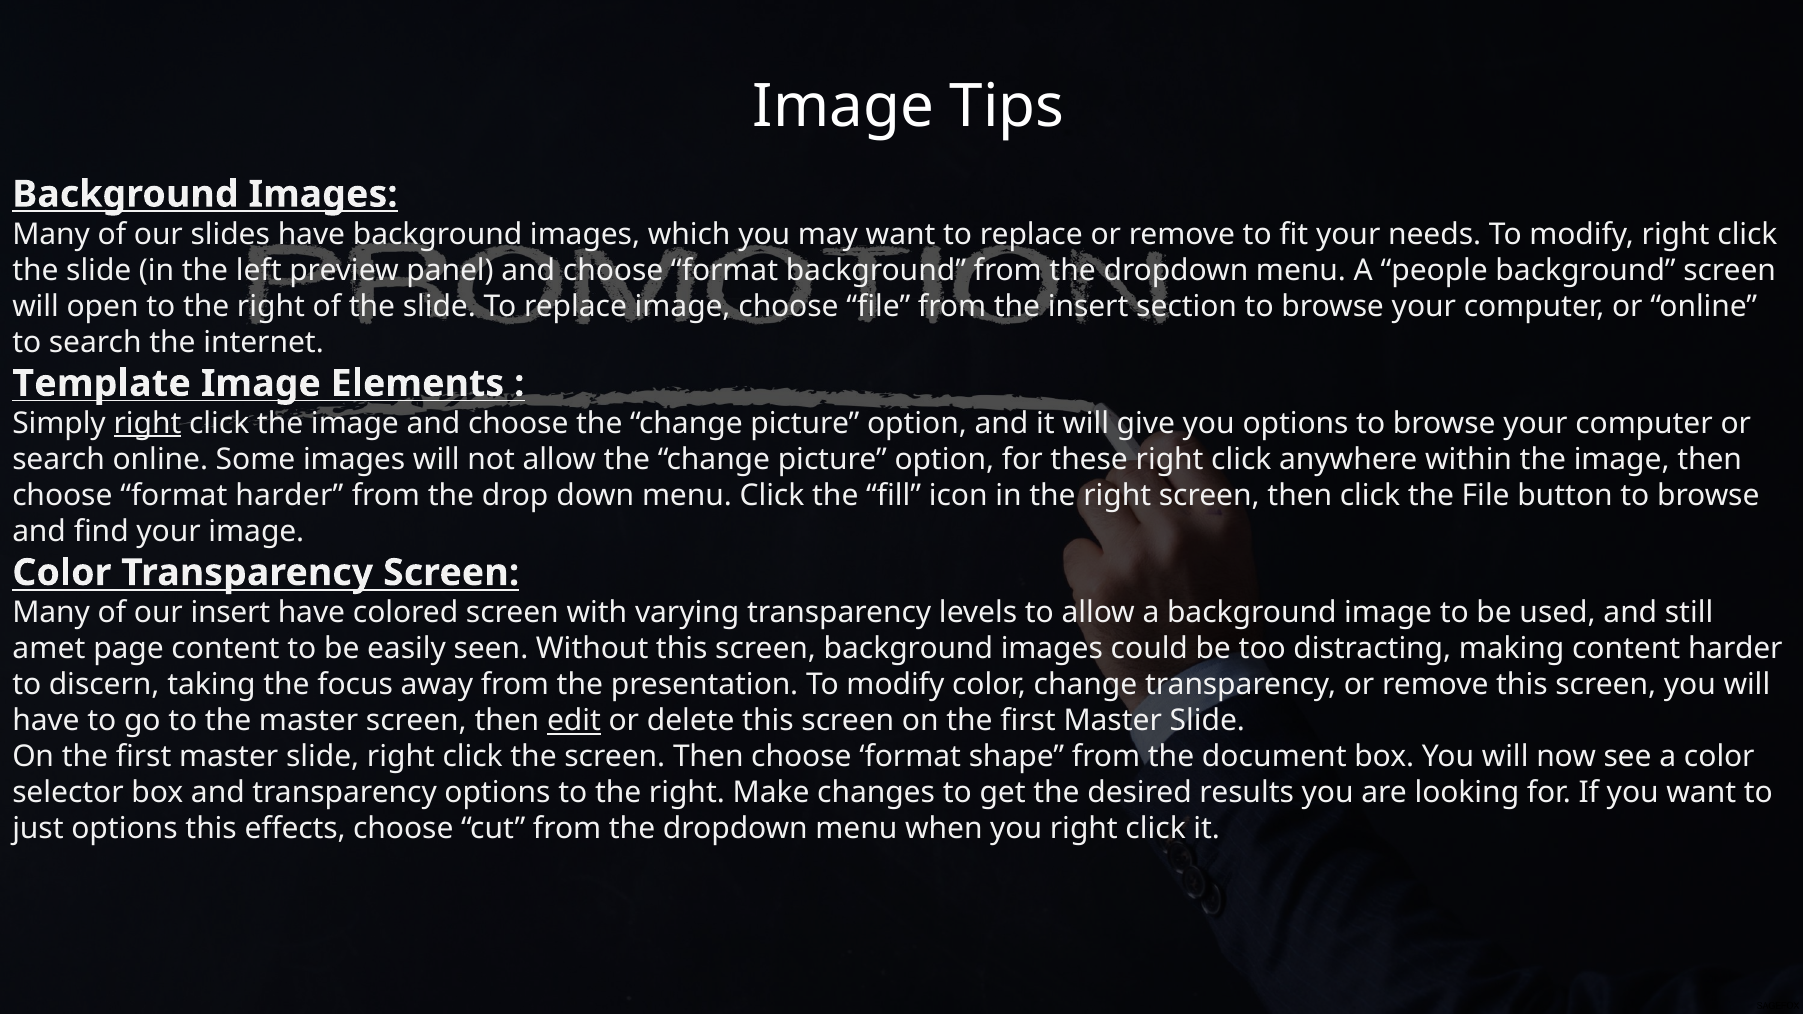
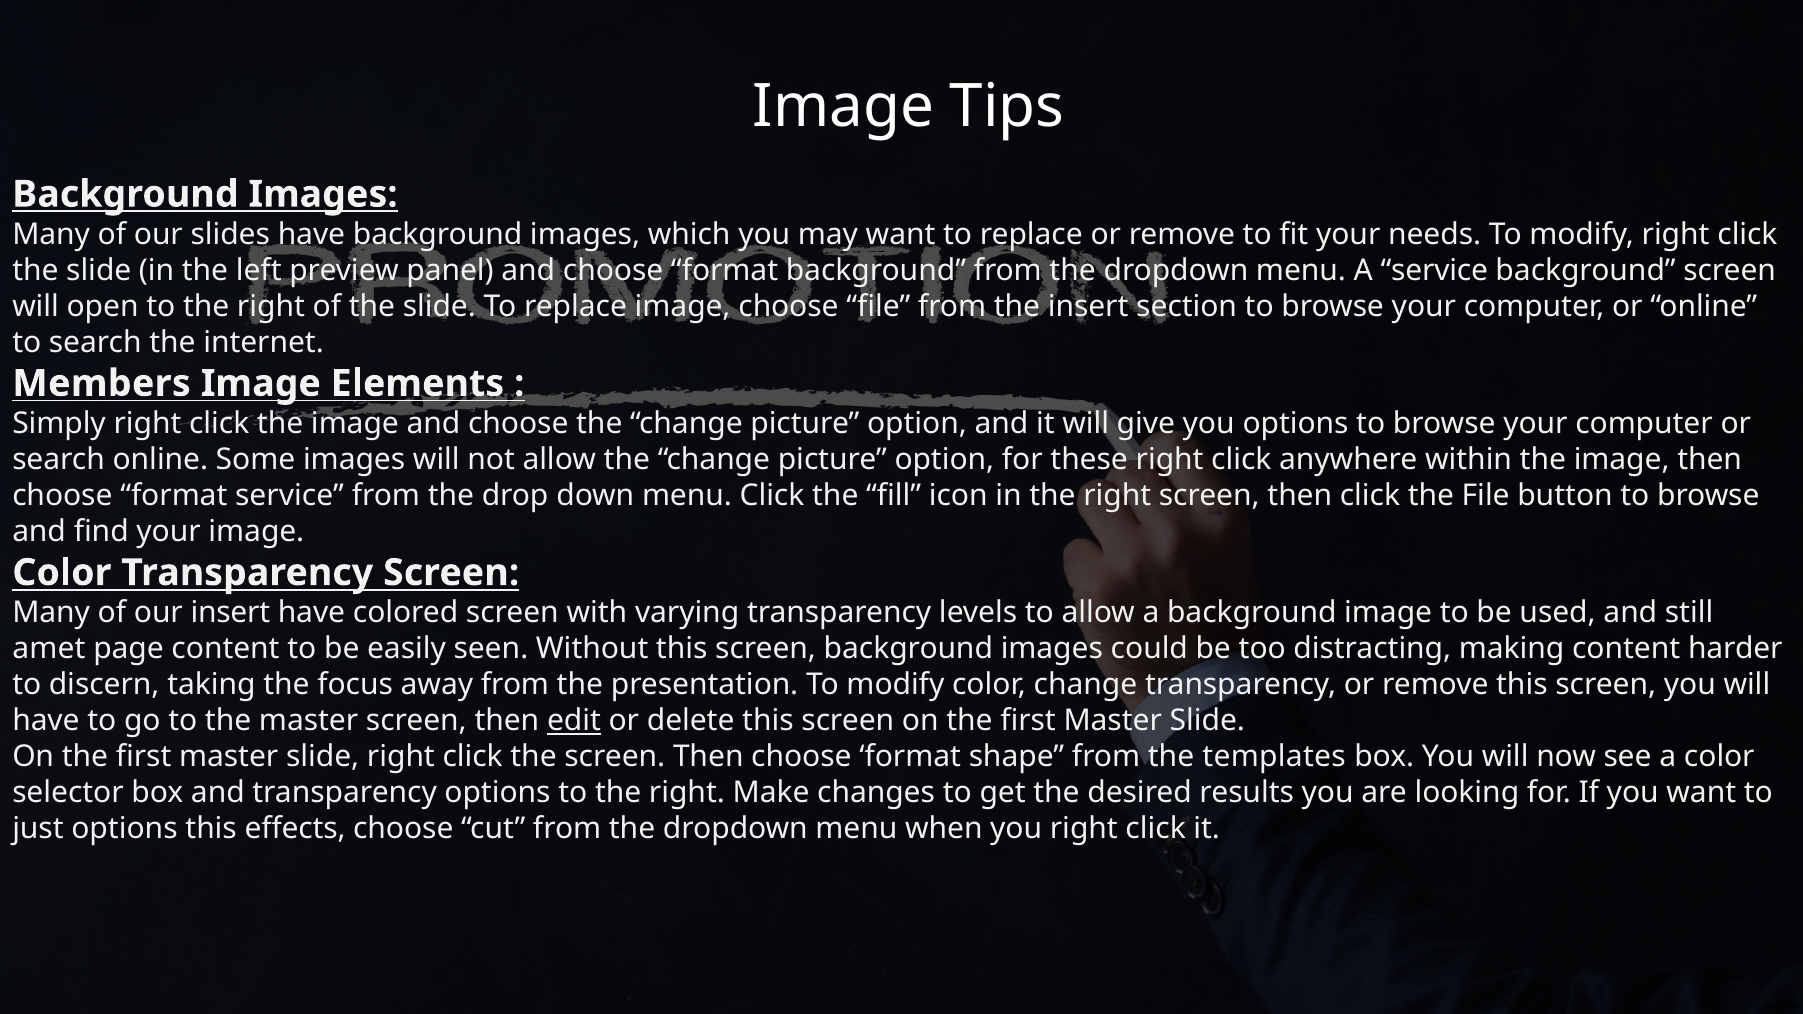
A people: people -> service (1434, 270)
Template: Template -> Members (102, 384)
right underline: present -> none (148, 424)
format harder: harder -> service (290, 496)
document: document -> templates (1274, 757)
